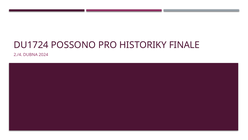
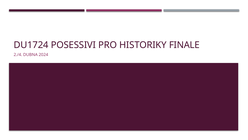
POSSONO: POSSONO -> POSESSIVI (73, 45)
